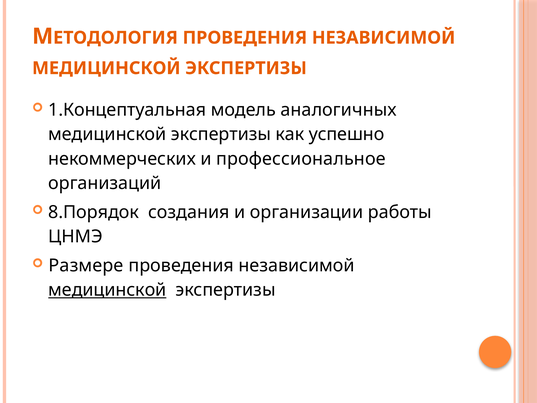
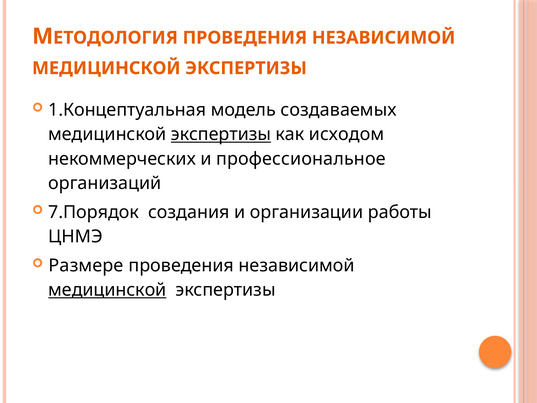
аналогичных: аналогичных -> создаваемых (339, 110)
экспертизы underline: none -> present (221, 134)
успешно: успешно -> исходом (347, 134)
8.Порядок: 8.Порядок -> 7.Порядок (94, 212)
